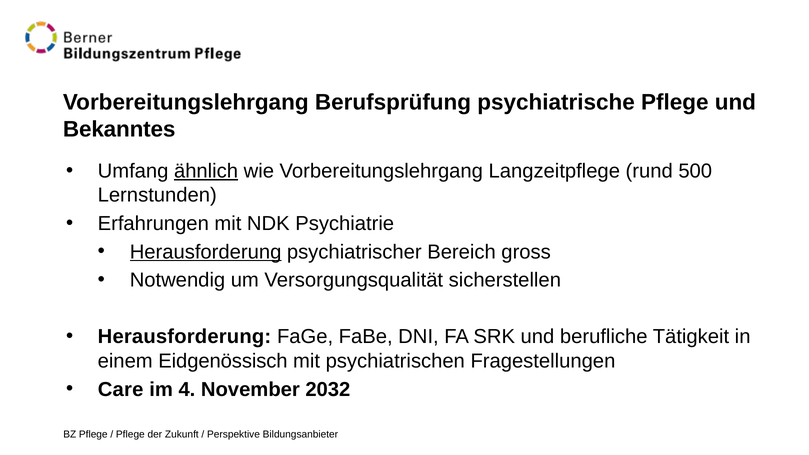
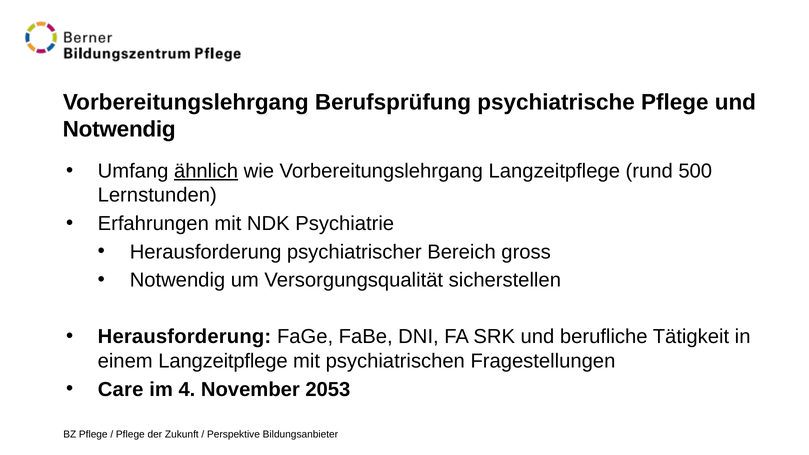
Bekanntes: Bekanntes -> Notwendig (119, 129)
Herausforderung underline: present -> none (206, 252)
einem Eidgenössisch: Eidgenössisch -> Langzeitpflege (223, 361)
2032: 2032 -> 2053 (328, 389)
